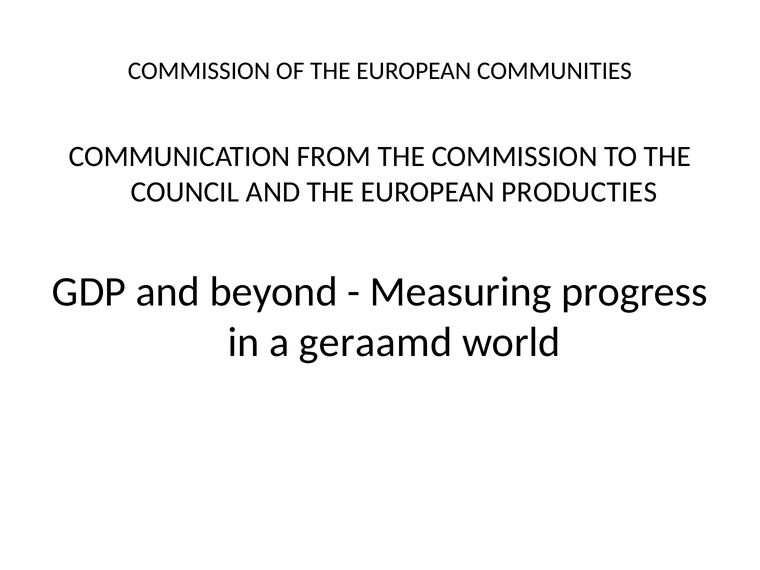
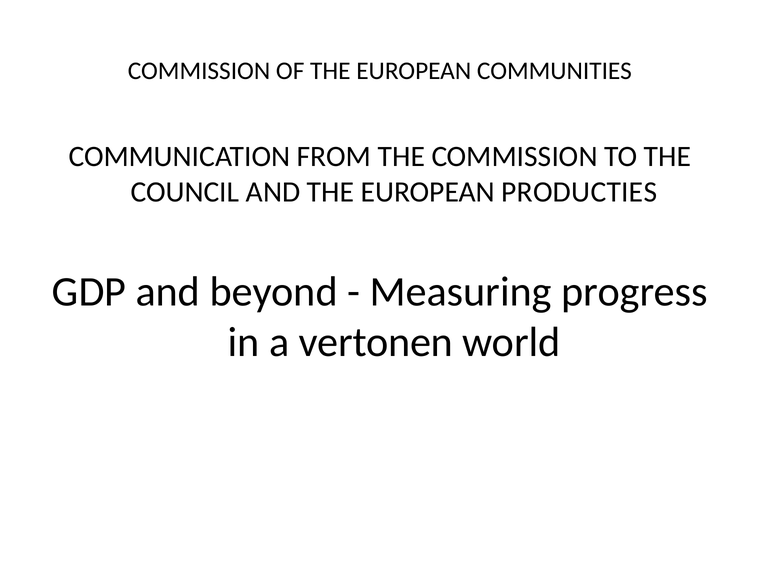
geraamd: geraamd -> vertonen (376, 342)
